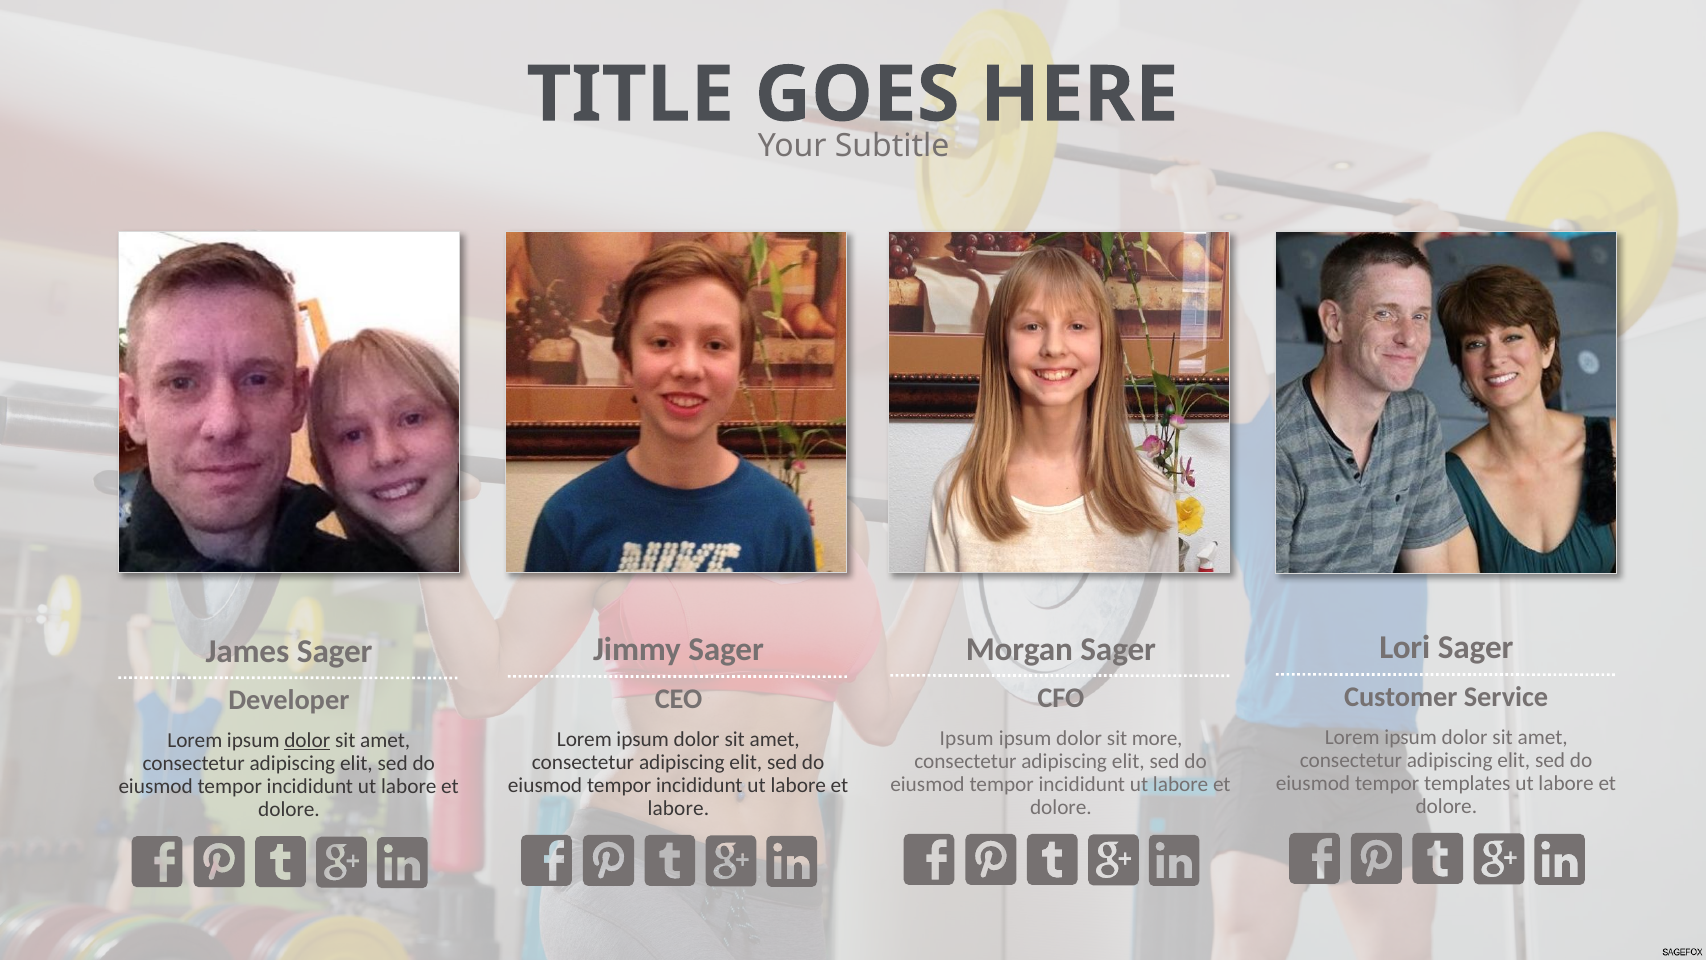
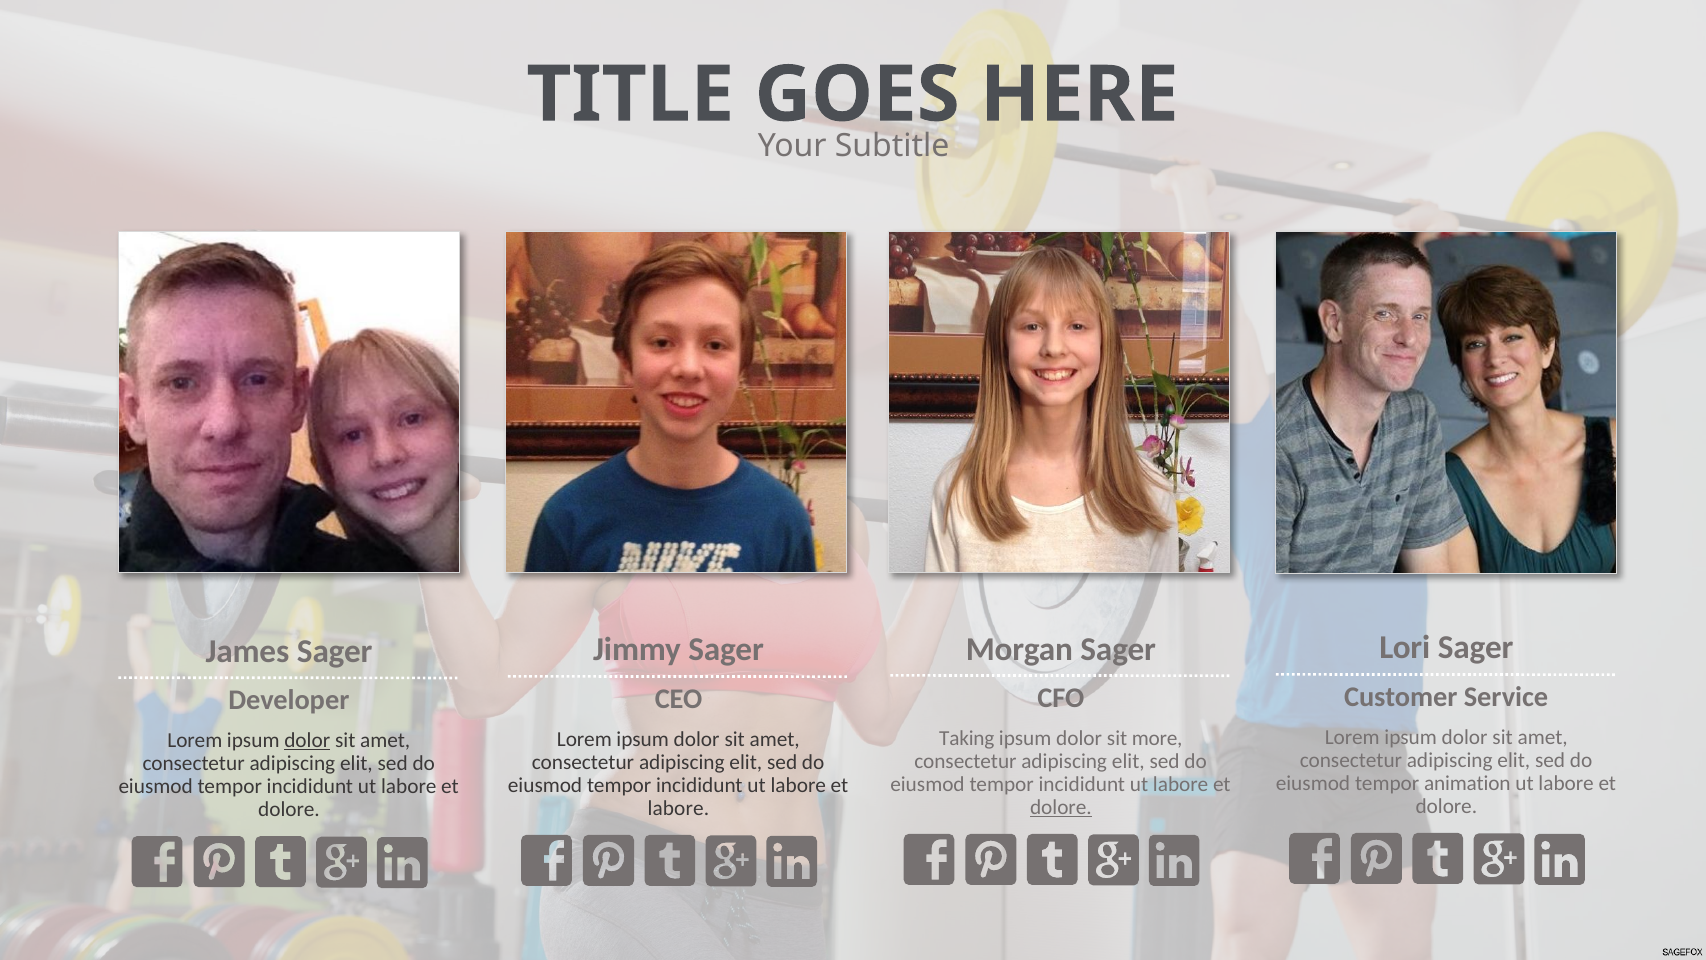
Ipsum: Ipsum -> Taking (967, 738)
templates: templates -> animation (1467, 783)
dolore underline: none -> present (1061, 807)
